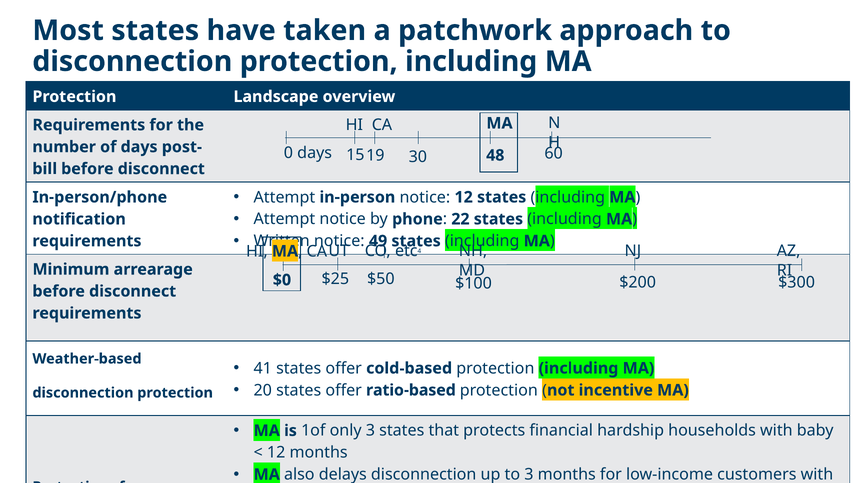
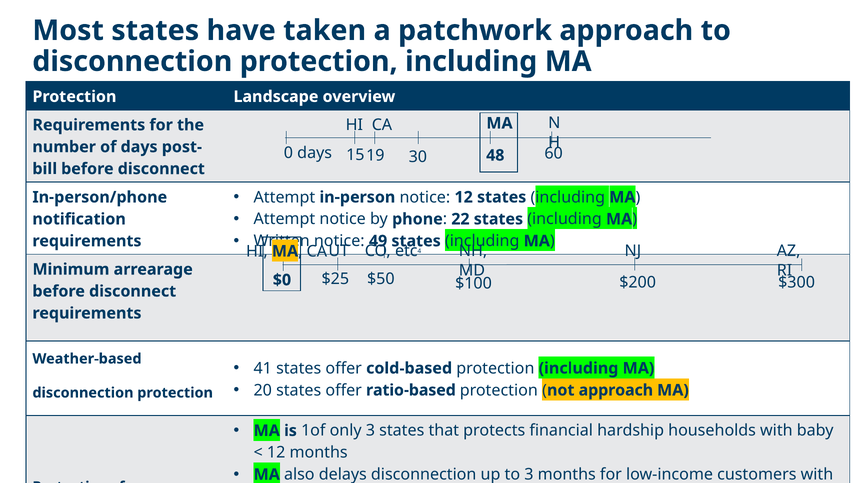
not incentive: incentive -> approach (616, 390)
